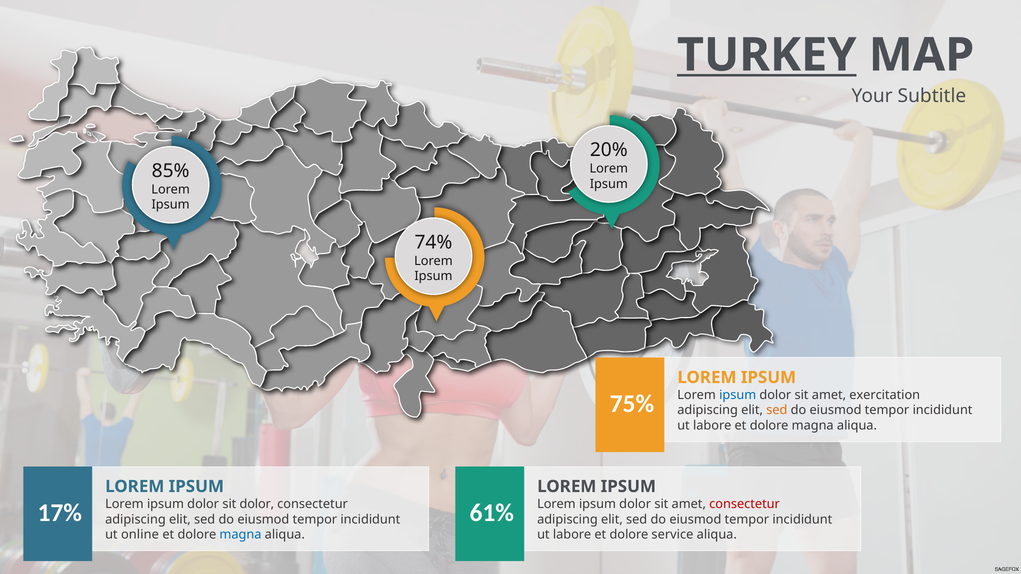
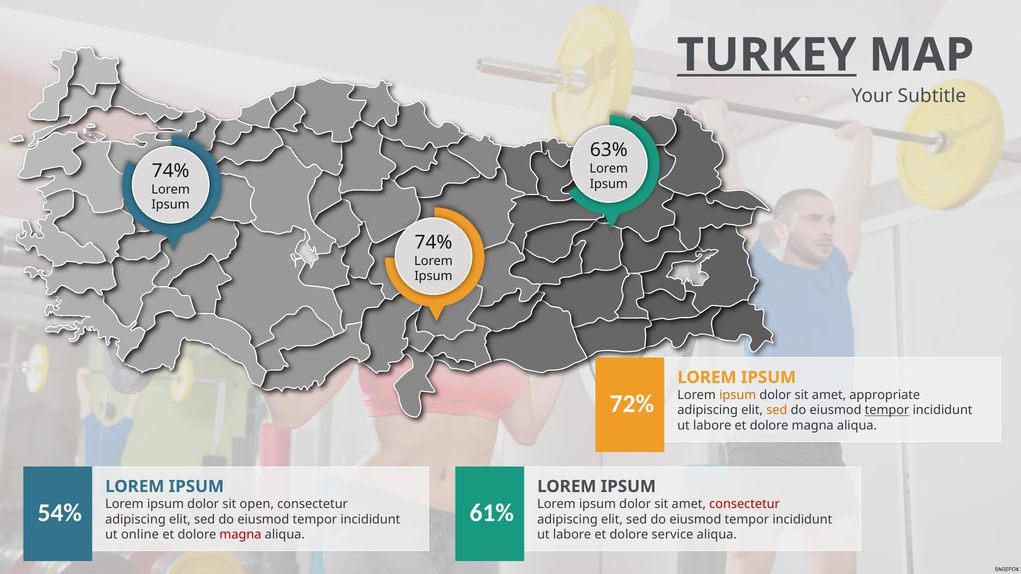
20%: 20% -> 63% (609, 150)
85%: 85% -> 74% (171, 171)
ipsum colour: blue -> orange (738, 395)
exercitation: exercitation -> appropriate (885, 395)
75%: 75% -> 72% (632, 404)
tempor underline: none -> present (887, 410)
sit dolor: dolor -> open (257, 504)
17%: 17% -> 54% (60, 513)
magna colour: blue -> red (240, 535)
